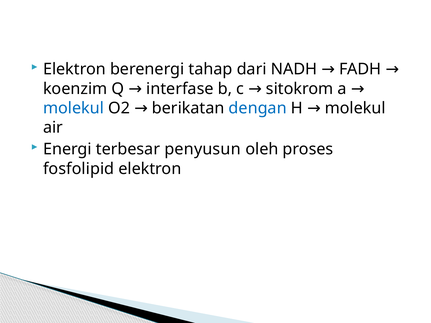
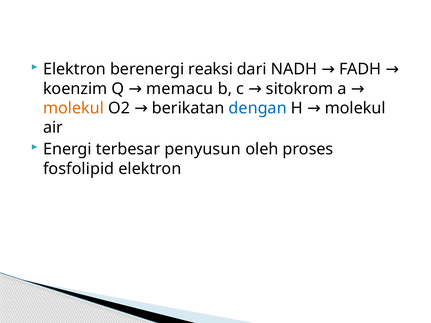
tahap: tahap -> reaksi (211, 69)
interfase: interfase -> memacu (180, 89)
molekul colour: blue -> orange (73, 108)
